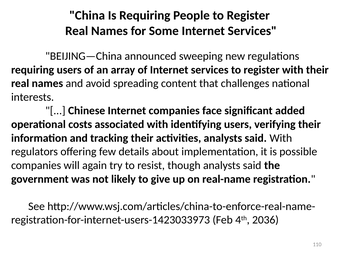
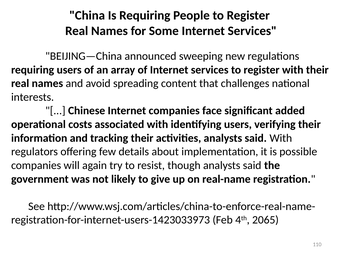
2036: 2036 -> 2065 (265, 220)
